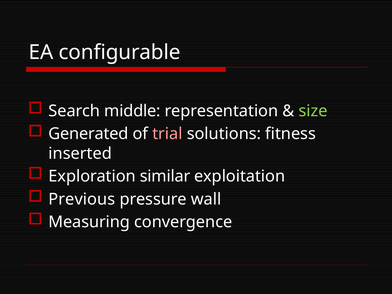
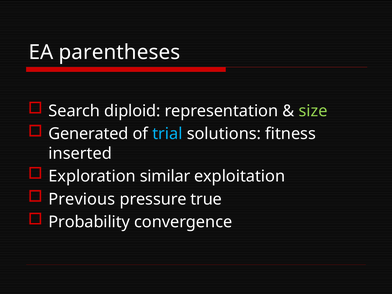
configurable: configurable -> parentheses (119, 52)
middle: middle -> diploid (132, 111)
trial colour: pink -> light blue (167, 134)
wall: wall -> true (206, 199)
Measuring: Measuring -> Probability (89, 222)
